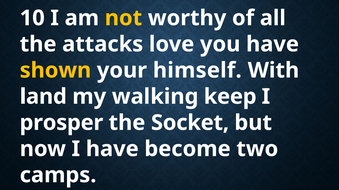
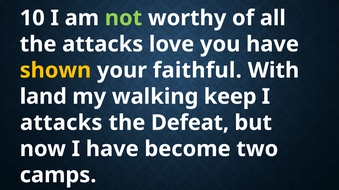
not colour: yellow -> light green (123, 18)
himself: himself -> faithful (197, 71)
prosper: prosper -> attacks (61, 123)
Socket: Socket -> Defeat (190, 123)
